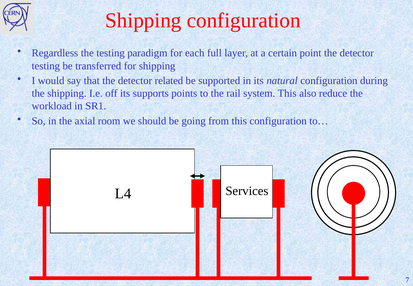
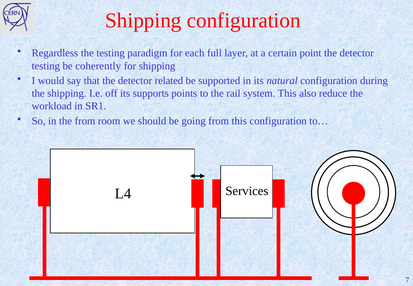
transferred: transferred -> coherently (98, 66)
the axial: axial -> from (85, 121)
